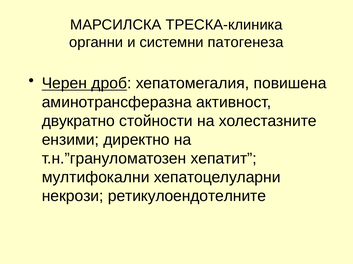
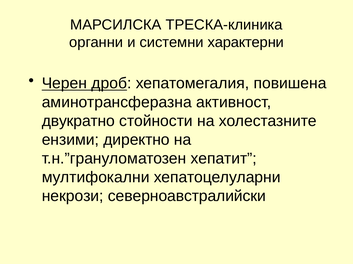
патогенеза: патогенеза -> характерни (246, 43)
ретикулоендотелните: ретикулоендотелните -> северноавстралийски (187, 197)
